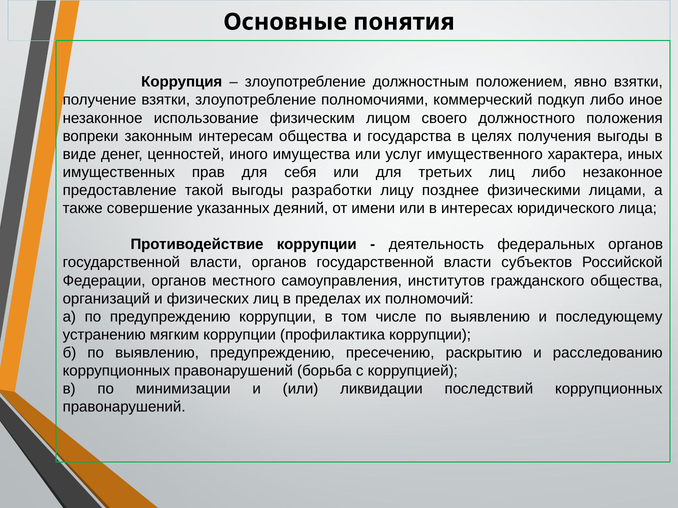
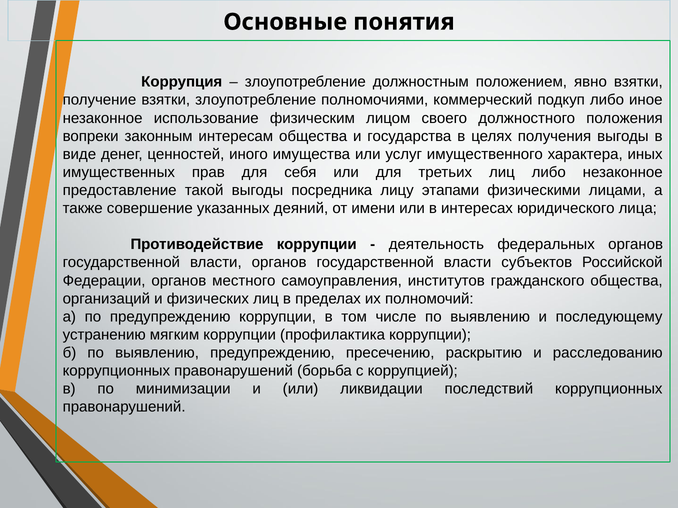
разработки: разработки -> посредника (332, 190)
позднее: позднее -> этапами (451, 190)
